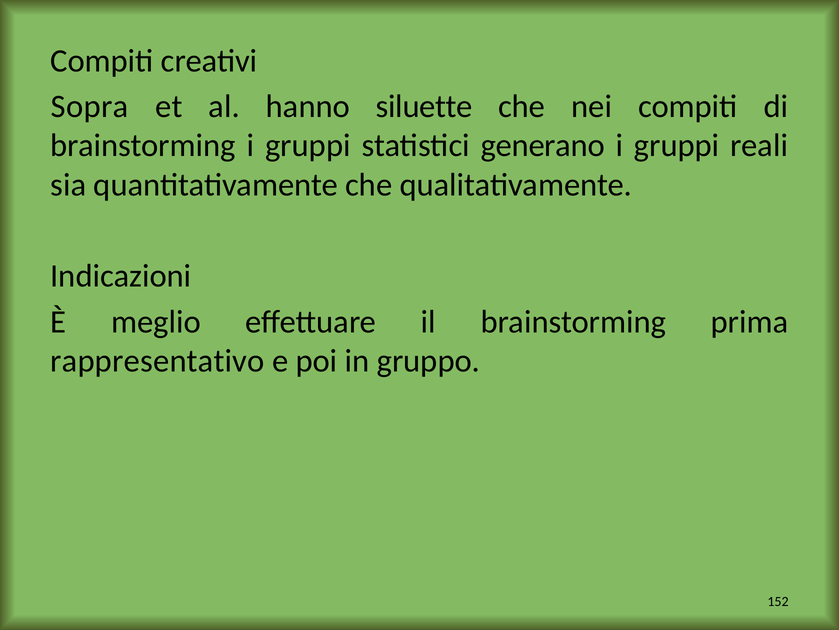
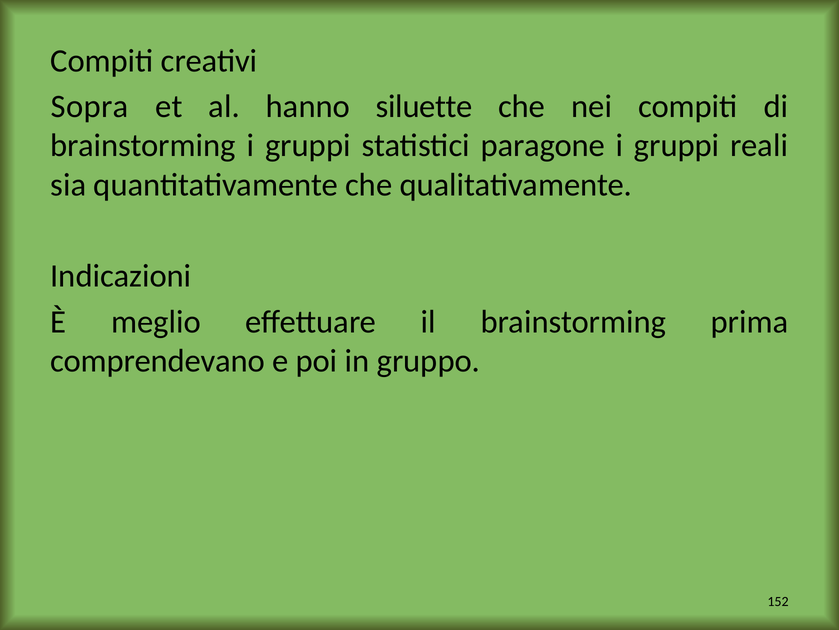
generano: generano -> paragone (543, 145)
rappresentativo: rappresentativo -> comprendevano (158, 360)
